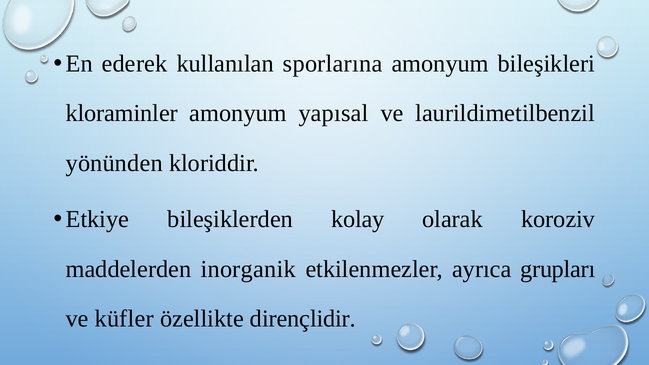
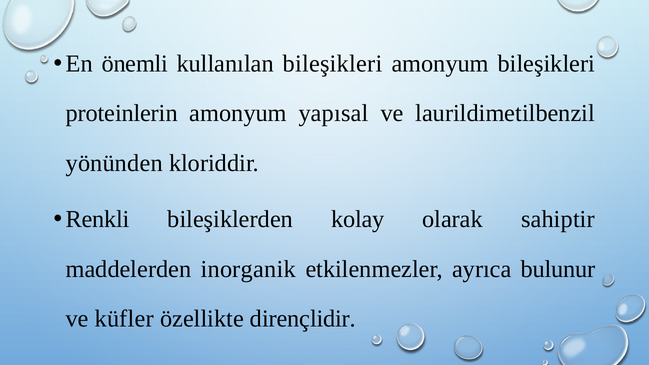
ederek: ederek -> önemli (135, 64)
kullanılan sporlarına: sporlarına -> bileşikleri (333, 64)
kloraminler: kloraminler -> proteinlerin (122, 113)
Etkiye: Etkiye -> Renkli (98, 219)
koroziv: koroziv -> sahiptir (558, 219)
grupları: grupları -> bulunur (558, 269)
